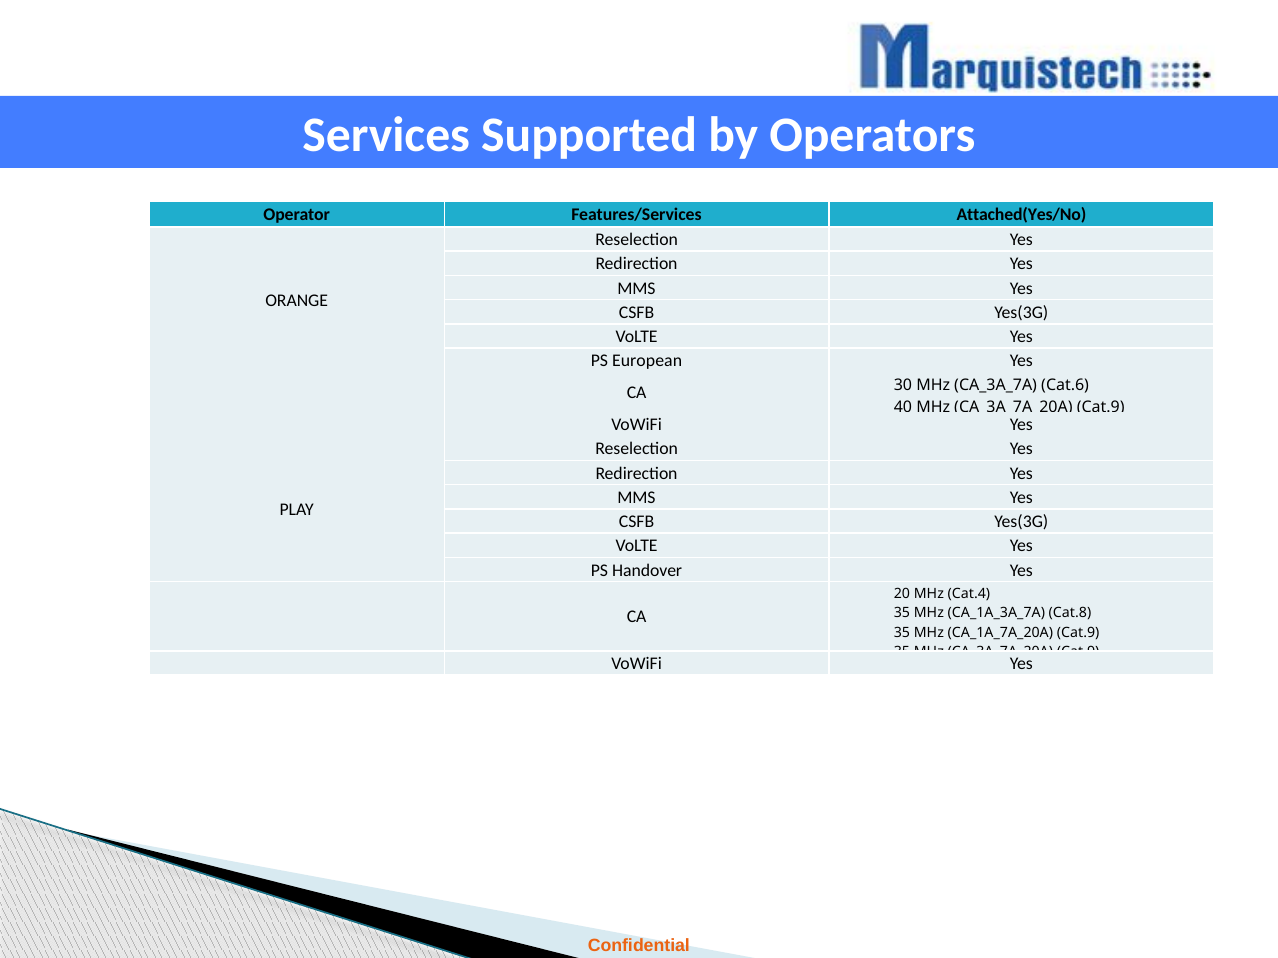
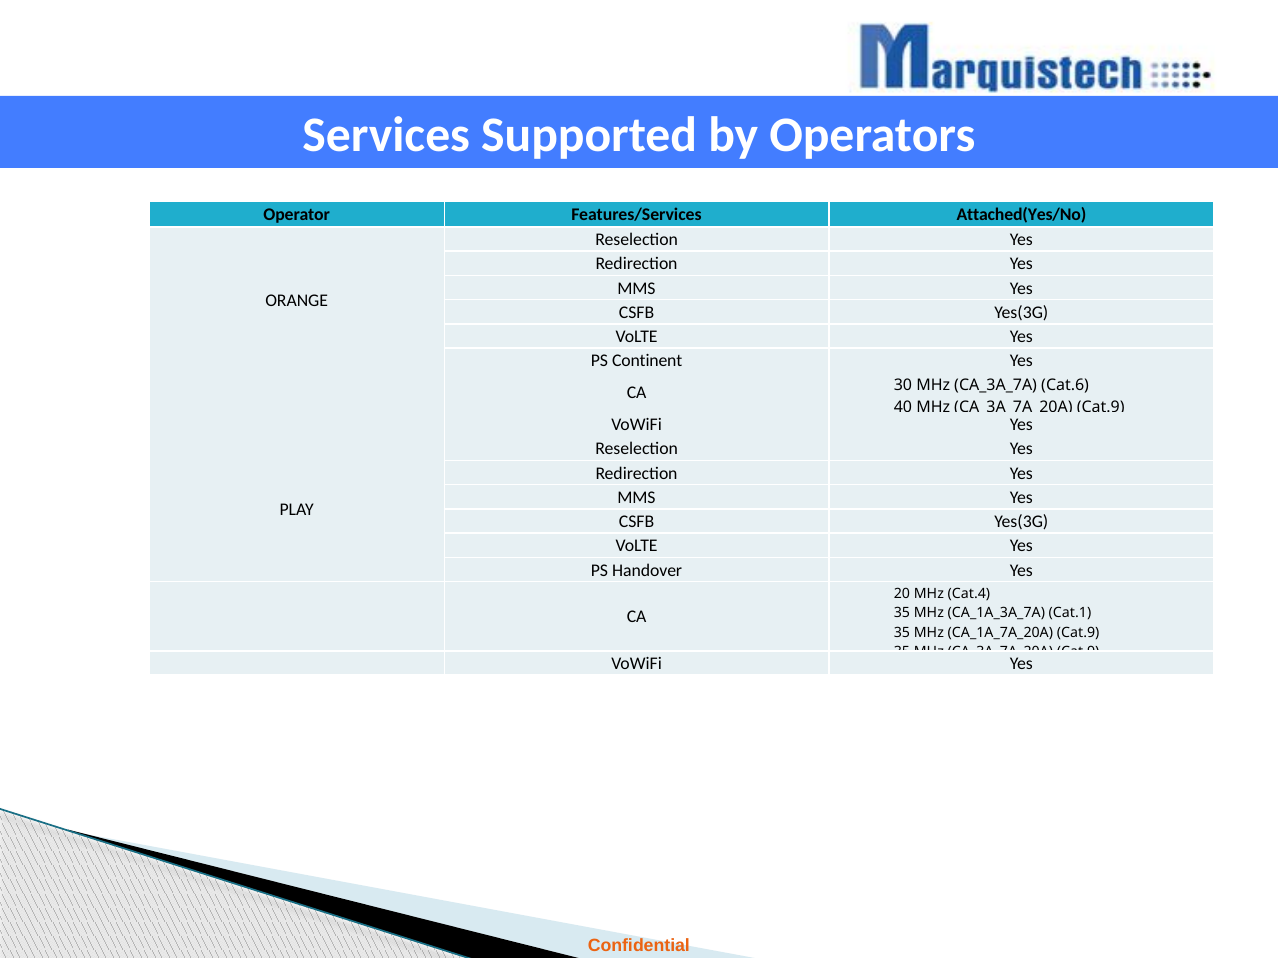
European: European -> Continent (647, 361)
Cat.8: Cat.8 -> Cat.1 (1070, 613)
